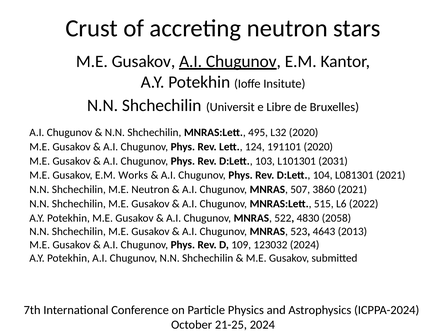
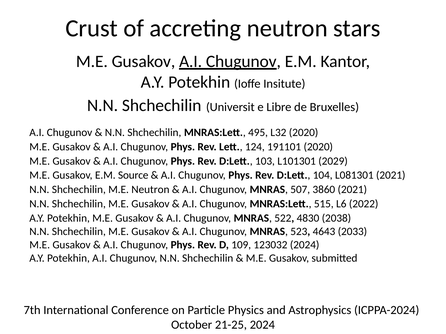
2031: 2031 -> 2029 (333, 161)
Works: Works -> Source (133, 176)
2058: 2058 -> 2038 (336, 218)
2013: 2013 -> 2033 (352, 232)
